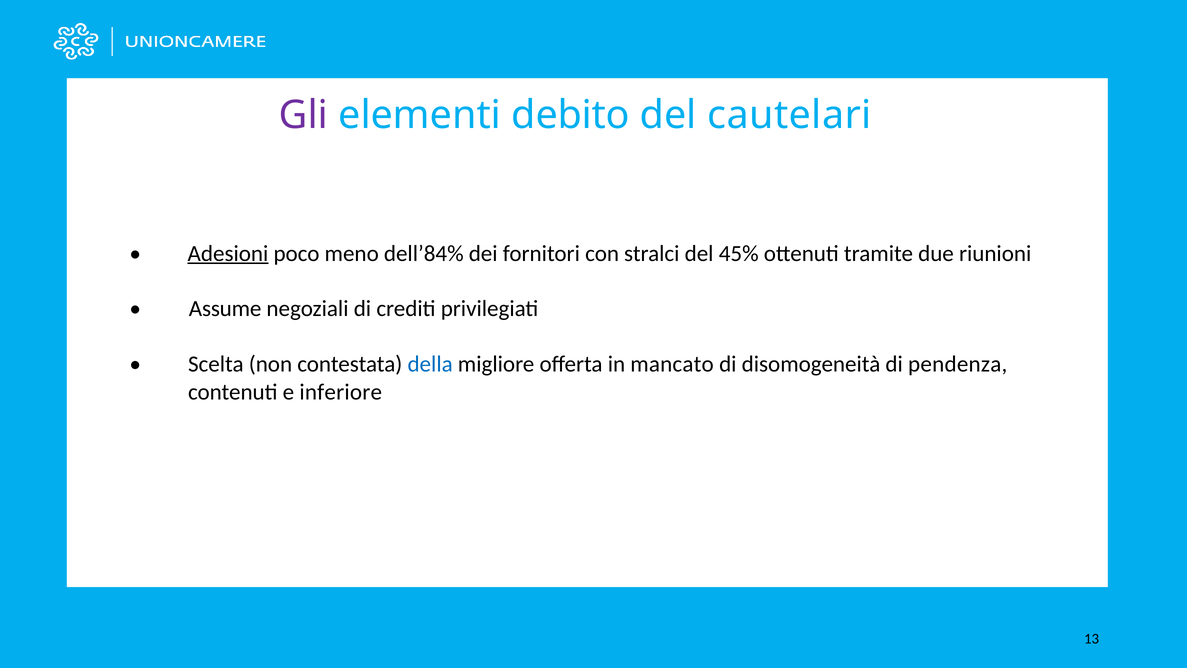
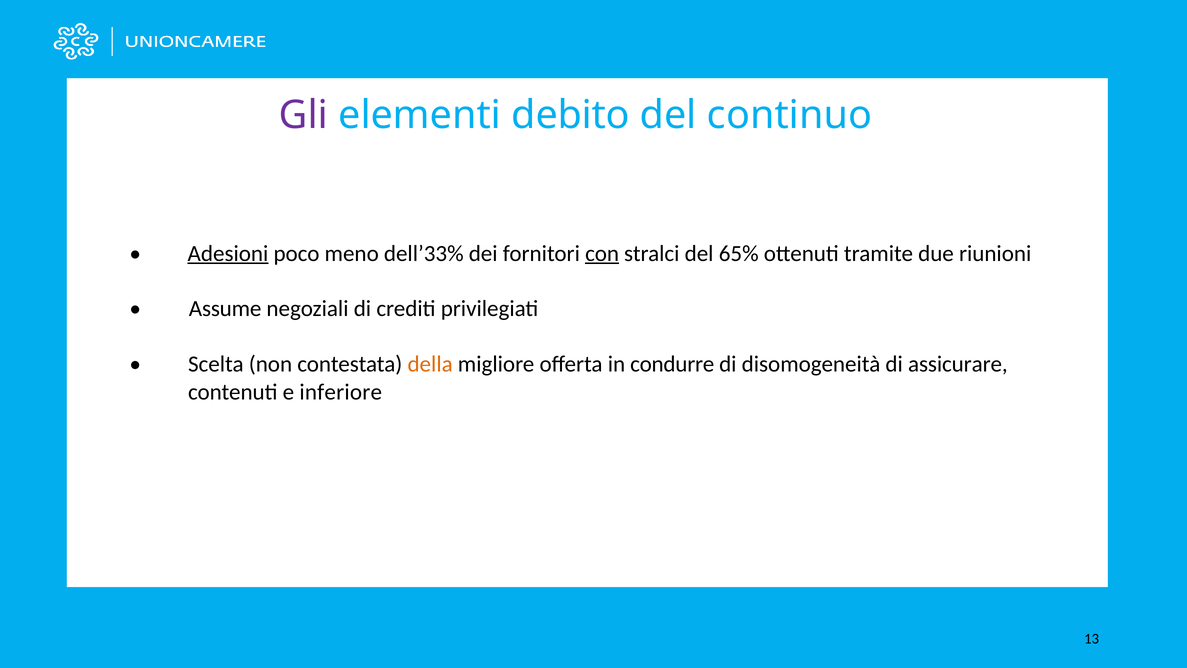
cautelari: cautelari -> continuo (790, 115)
dell’84%: dell’84% -> dell’33% (424, 253)
con underline: none -> present (602, 253)
45%: 45% -> 65% (739, 253)
della colour: blue -> orange (430, 364)
mancato: mancato -> condurre (672, 364)
pendenza: pendenza -> assicurare (958, 364)
